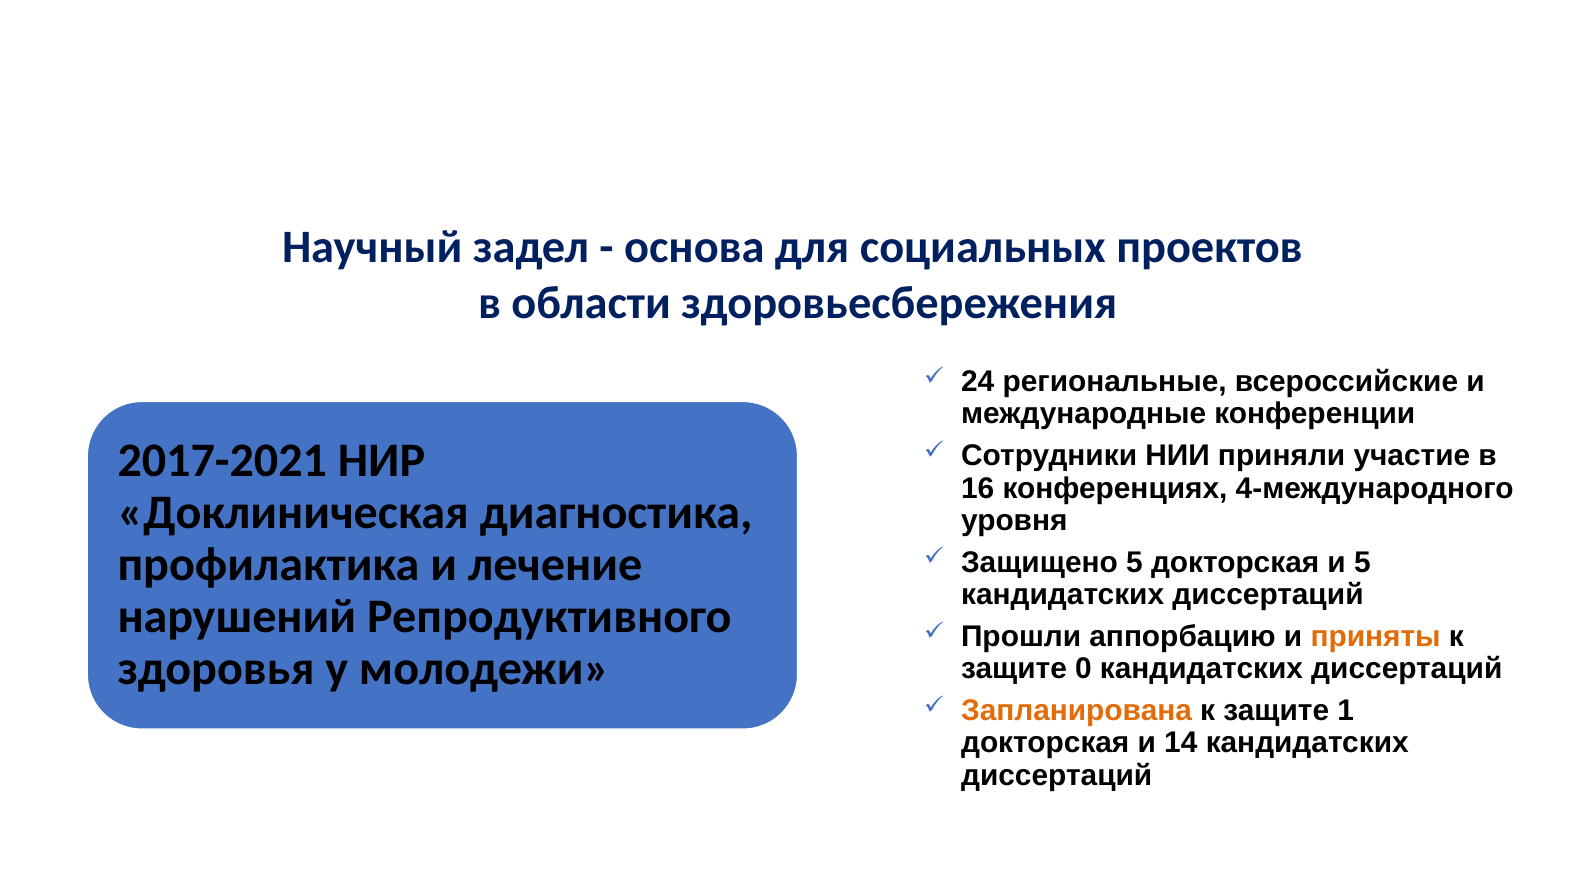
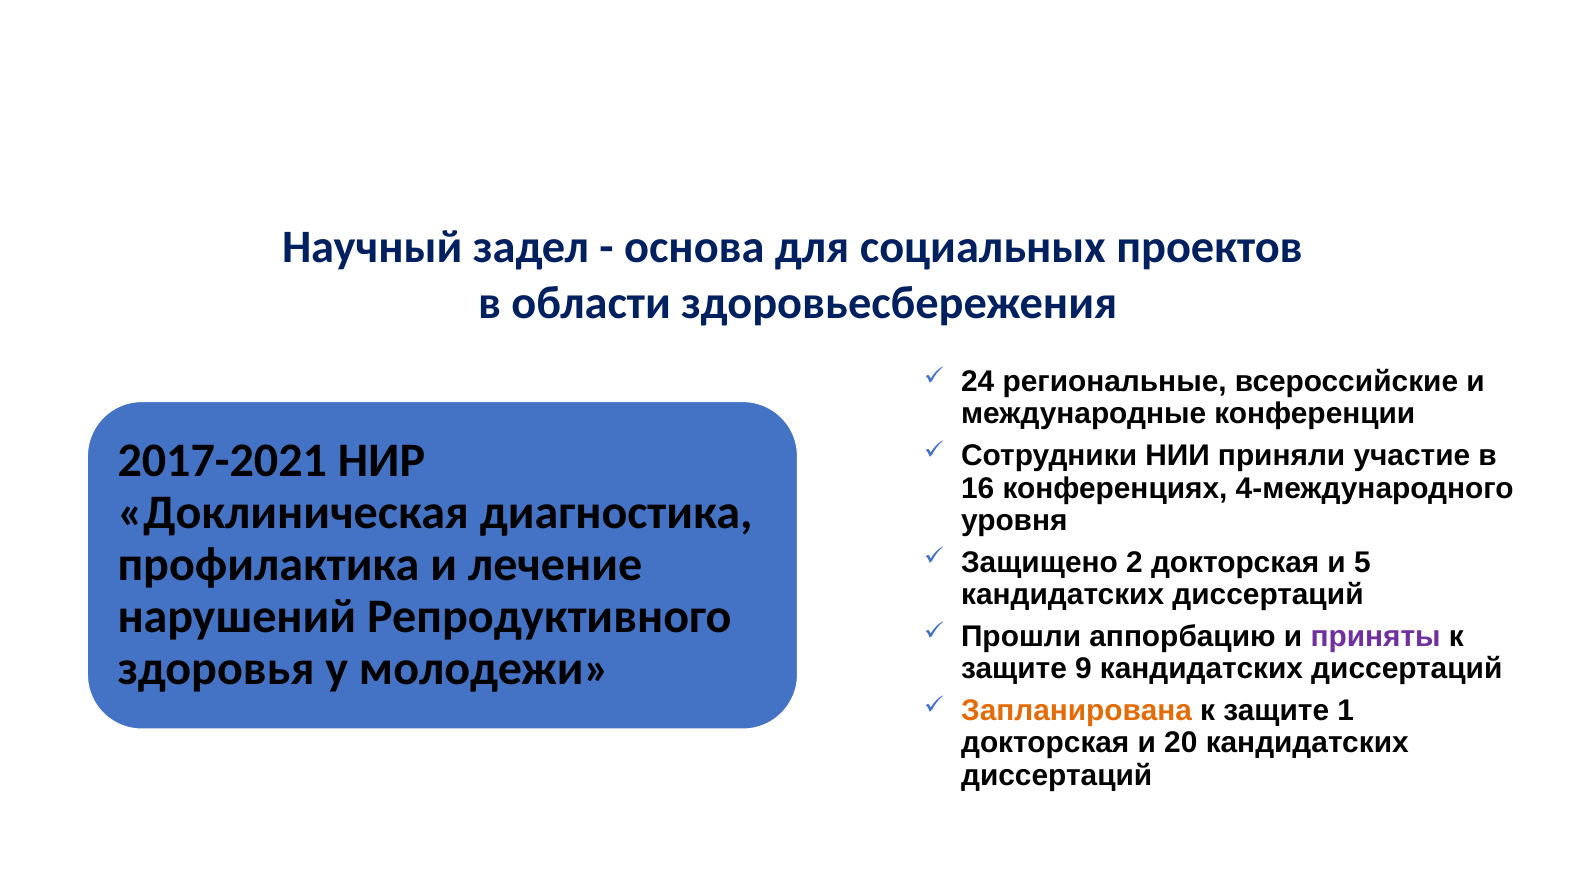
Защищено 5: 5 -> 2 (1135, 562)
приняты colour: orange -> purple (1376, 636)
0: 0 -> 9 (1083, 669)
14: 14 -> 20 (1181, 743)
